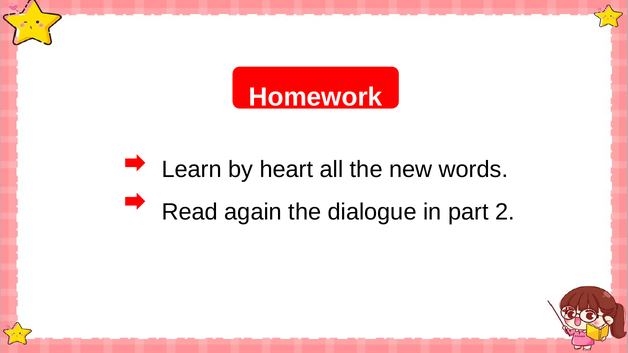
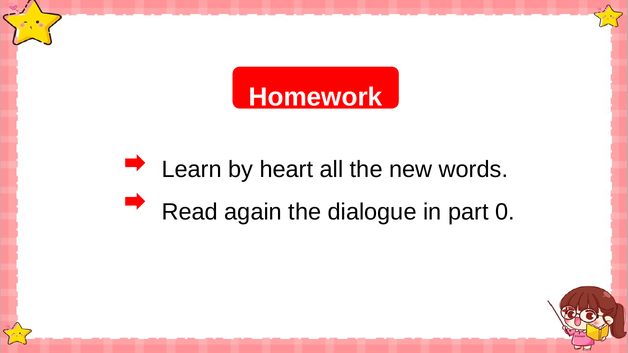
2: 2 -> 0 (505, 212)
